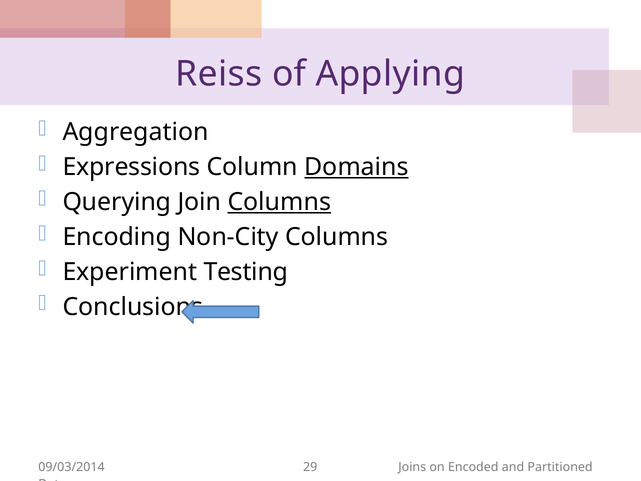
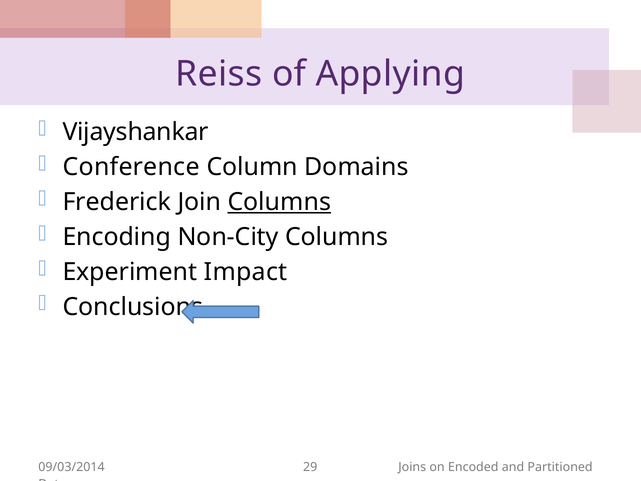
Aggregation: Aggregation -> Vijayshankar (136, 132)
Expressions: Expressions -> Conference (131, 167)
Domains underline: present -> none (356, 167)
Querying: Querying -> Frederick (117, 202)
Testing: Testing -> Impact (246, 272)
